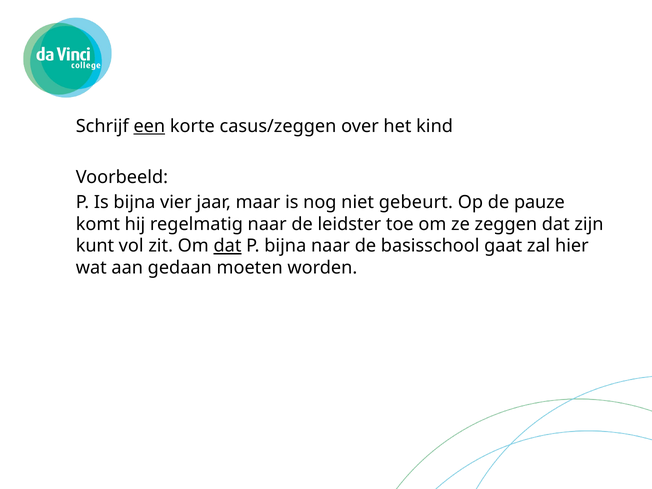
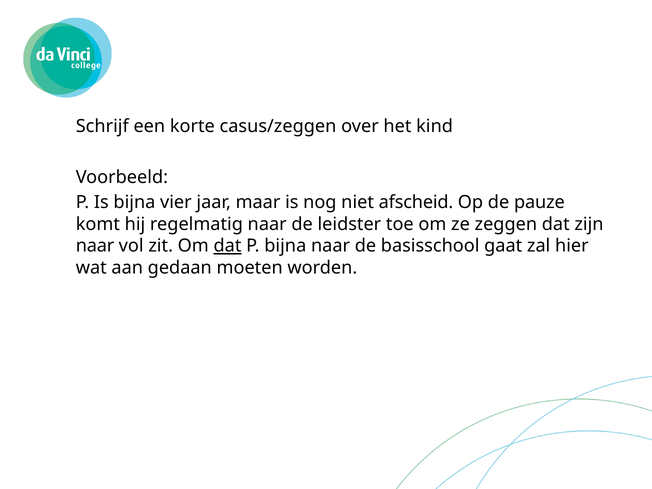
een underline: present -> none (149, 126)
gebeurt: gebeurt -> afscheid (416, 202)
kunt: kunt -> naar (95, 246)
